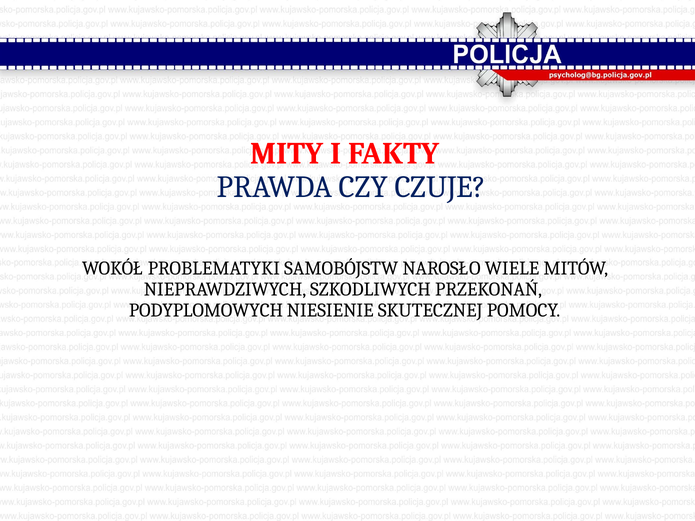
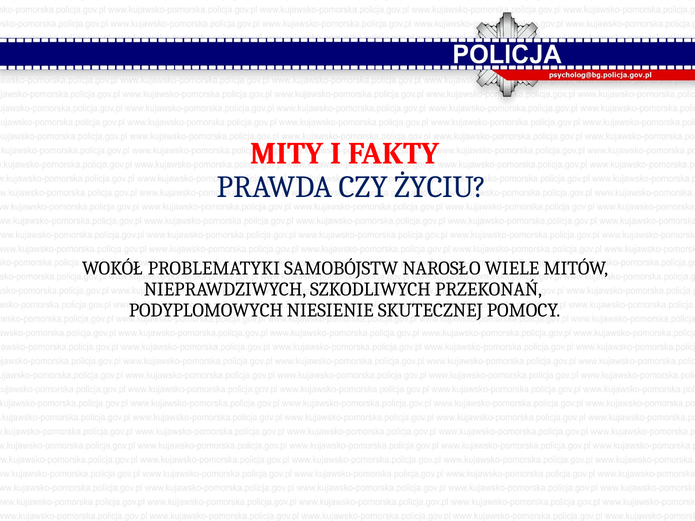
CZUJE: CZUJE -> ŻYCIU (440, 187)
